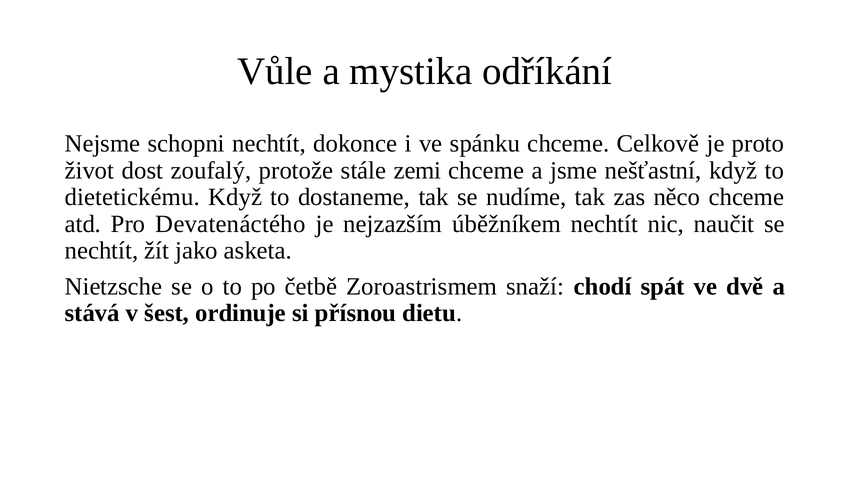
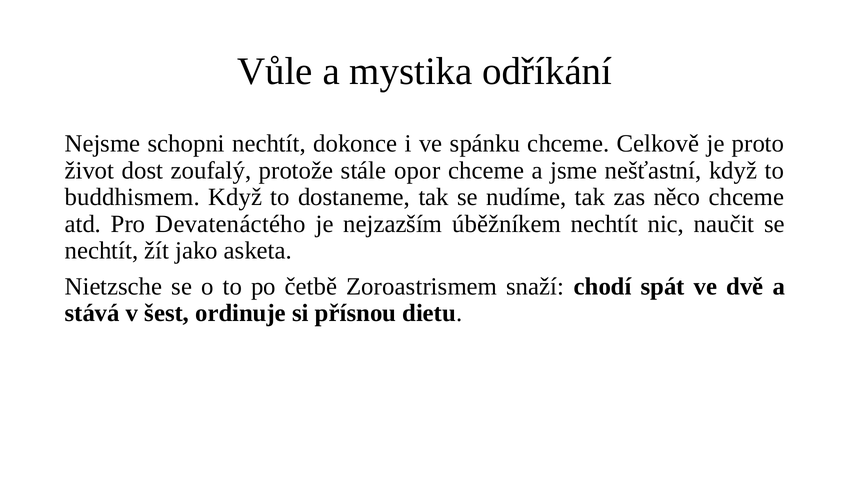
zemi: zemi -> opor (417, 170)
dietetickému: dietetickému -> buddhismem (132, 197)
